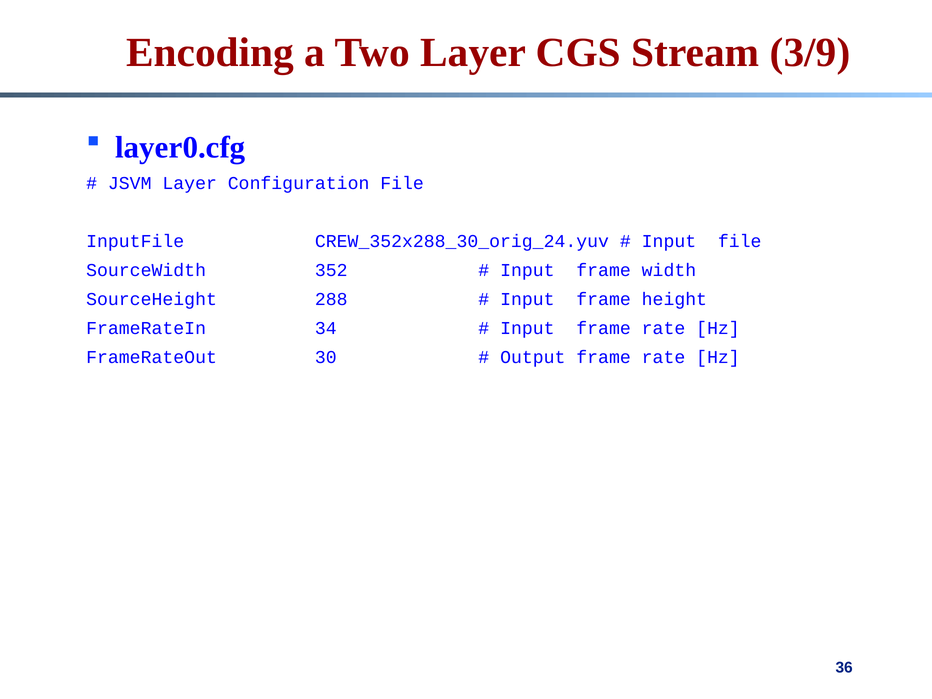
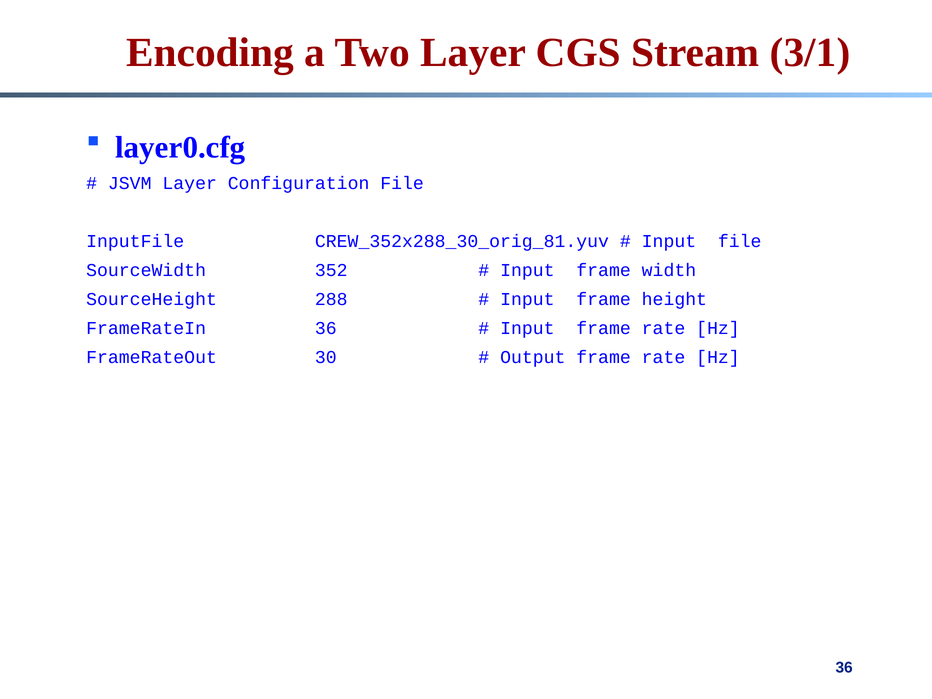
3/9: 3/9 -> 3/1 (810, 52)
CREW_352x288_30_orig_24.yuv: CREW_352x288_30_orig_24.yuv -> CREW_352x288_30_orig_81.yuv (462, 241)
FrameRateIn 34: 34 -> 36 (326, 328)
